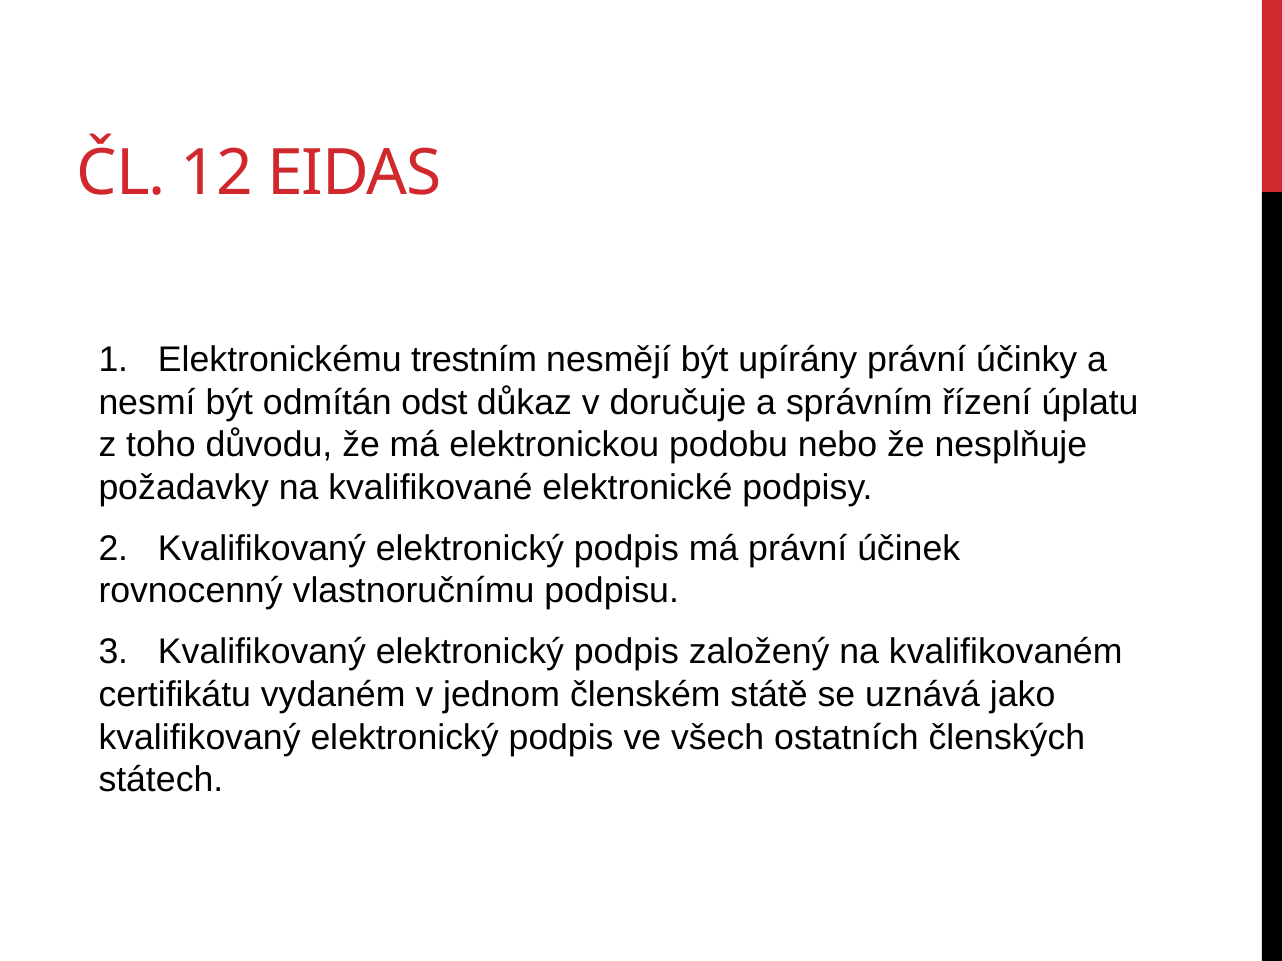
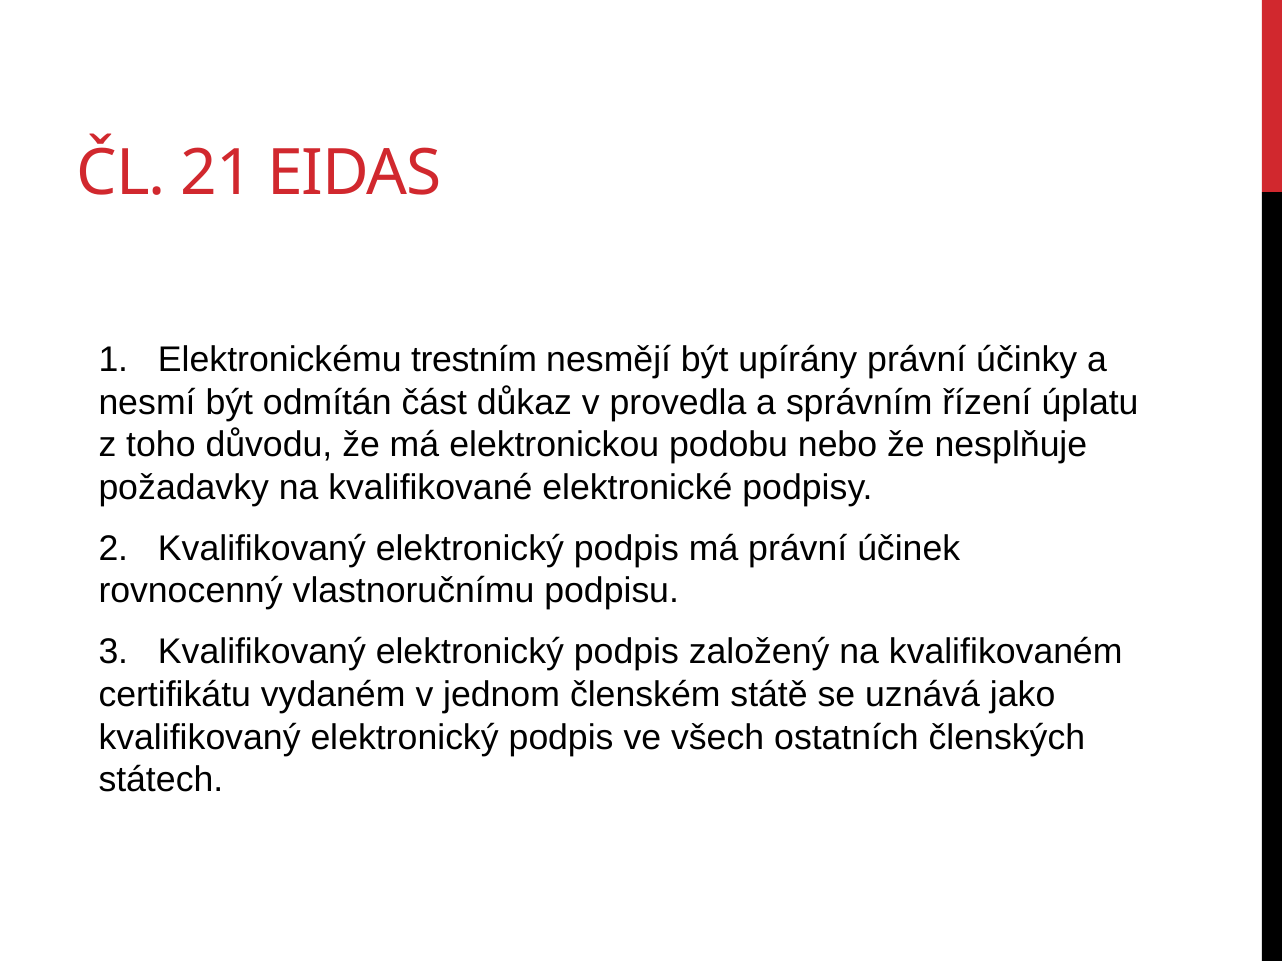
12: 12 -> 21 (217, 173)
odst: odst -> část (434, 402)
doručuje: doručuje -> provedla (678, 402)
